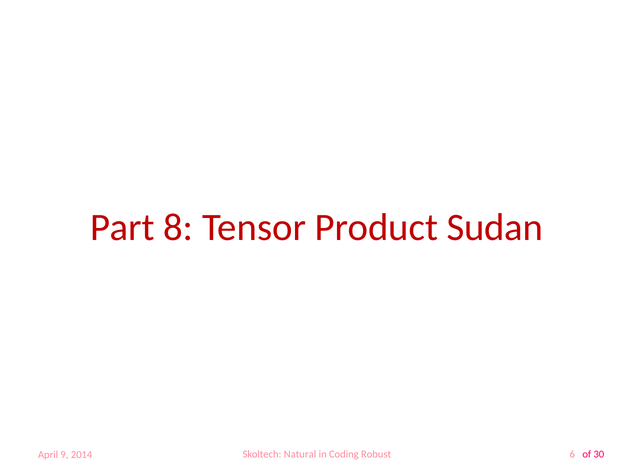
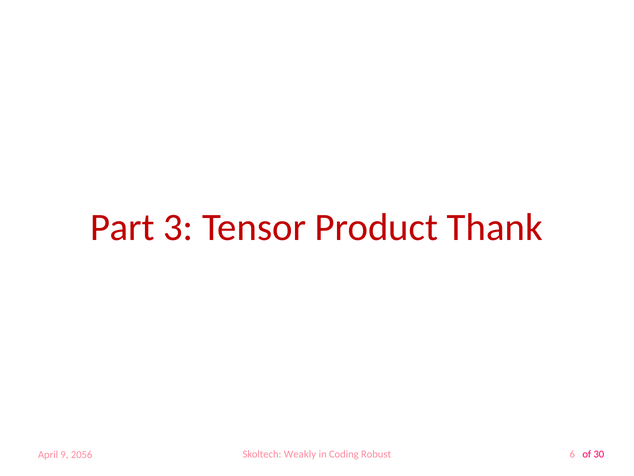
8: 8 -> 3 (178, 227)
Sudan: Sudan -> Thank (495, 227)
Natural: Natural -> Weakly (300, 454)
2014: 2014 -> 2056 (82, 454)
